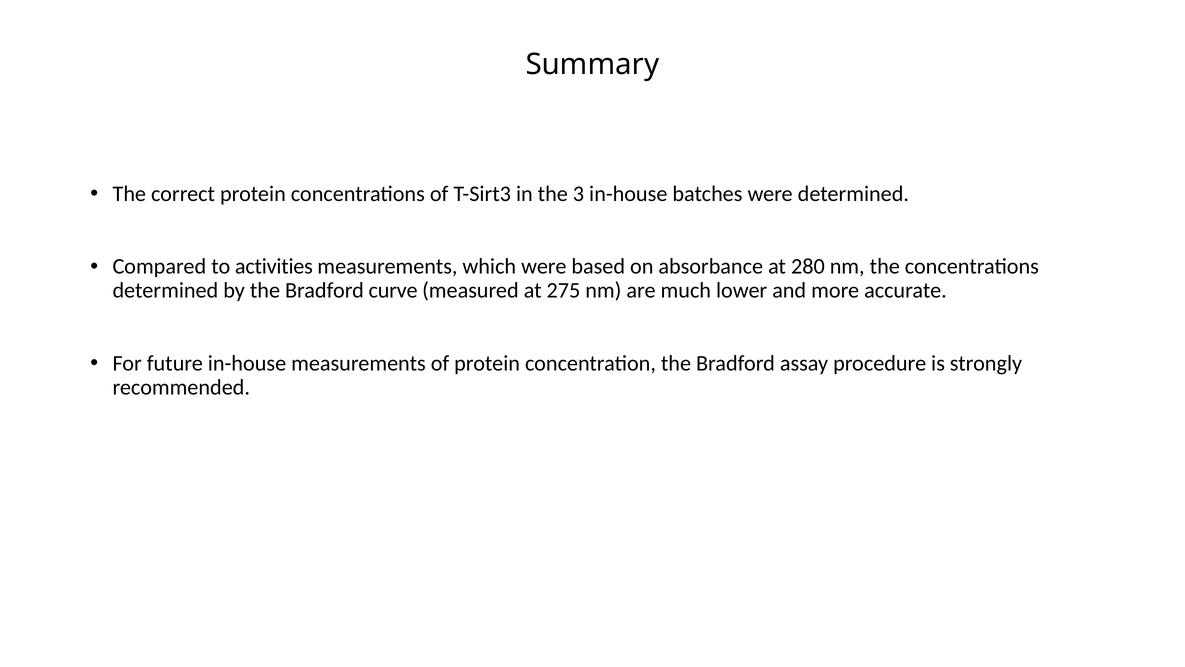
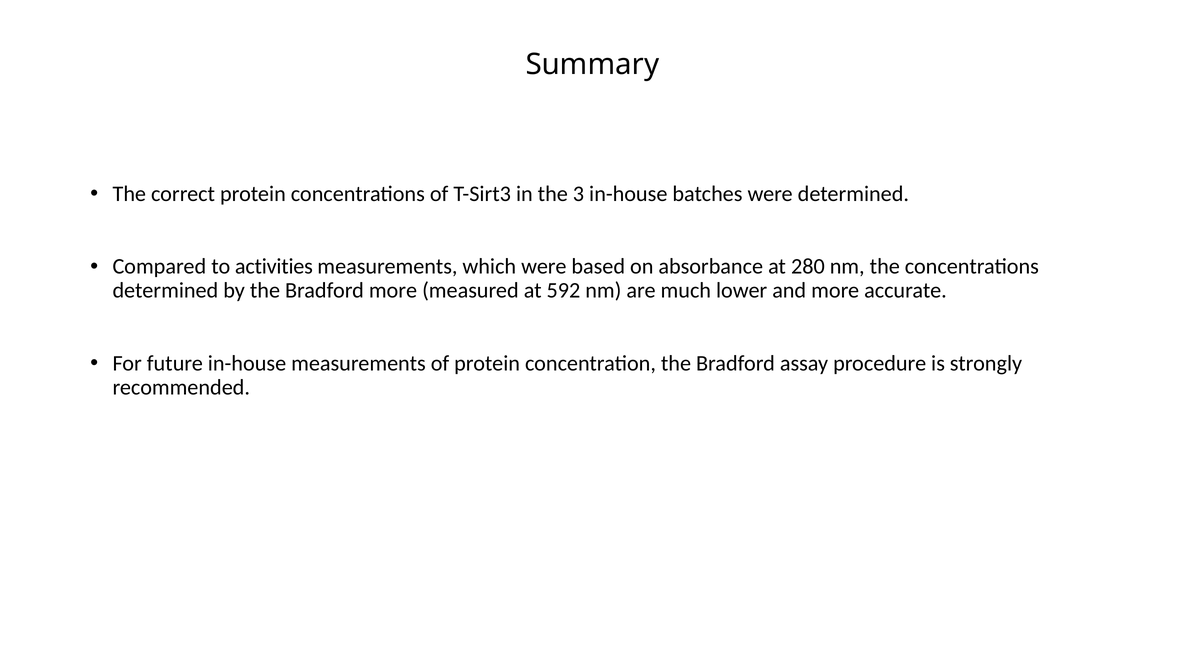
Bradford curve: curve -> more (393, 290)
275: 275 -> 592 (563, 290)
